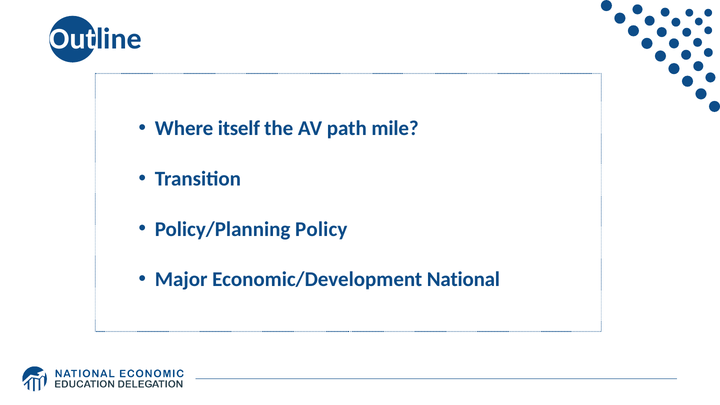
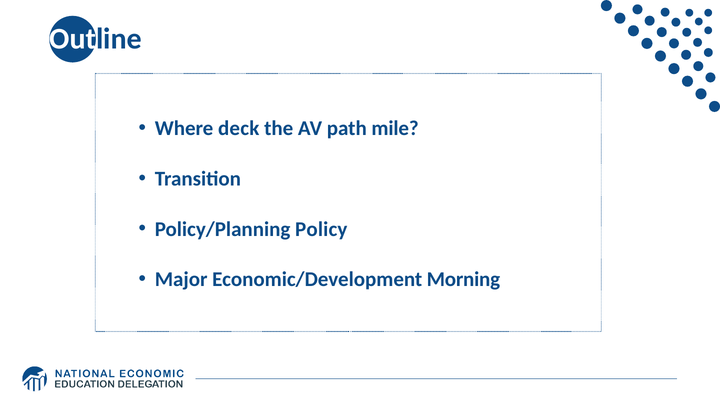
itself: itself -> deck (239, 128)
National: National -> Morning (463, 279)
